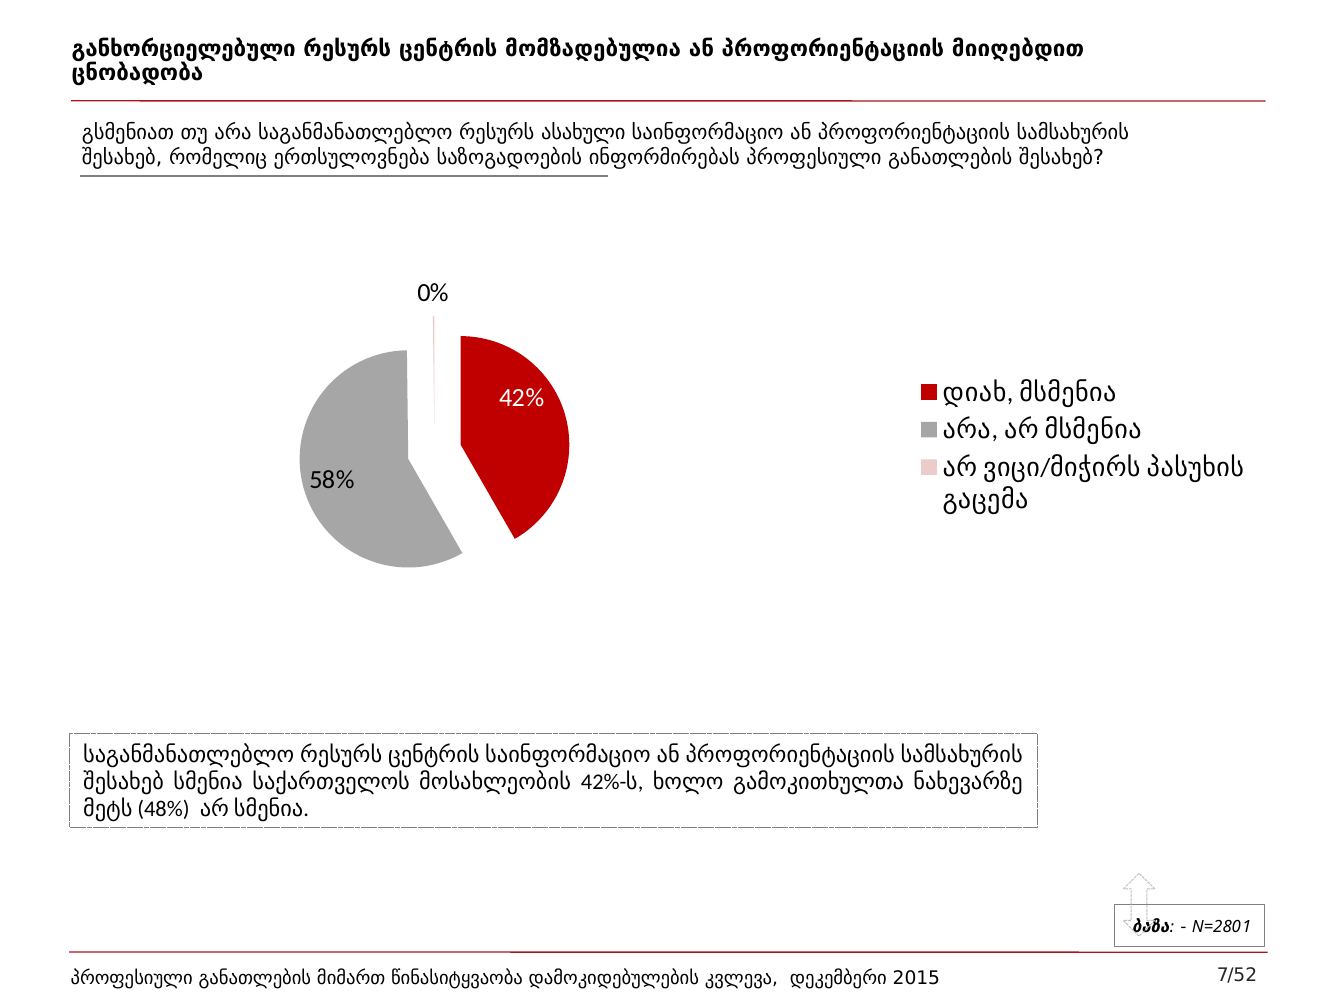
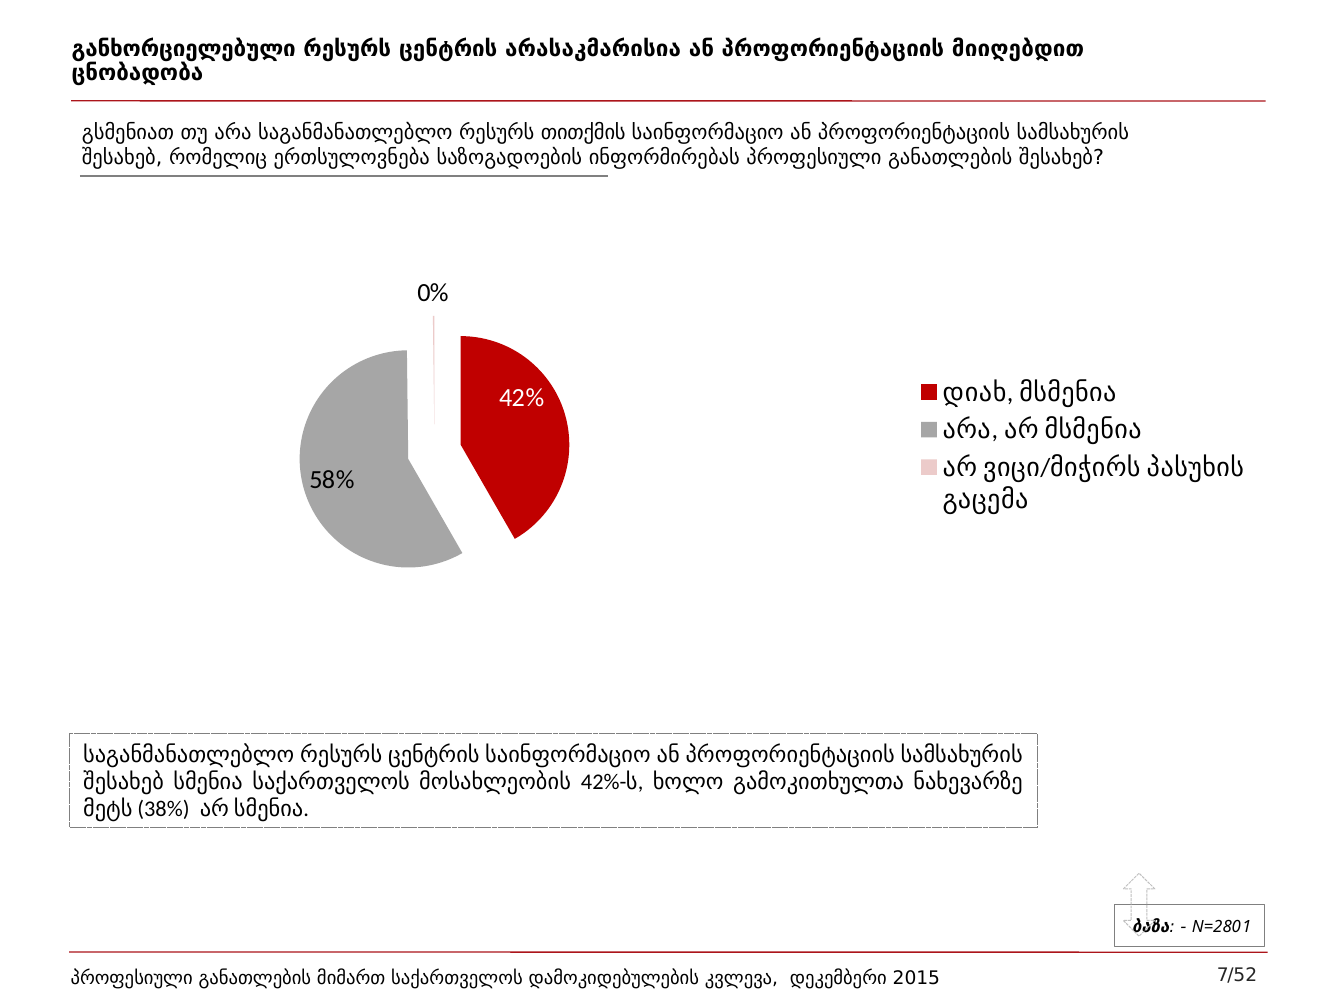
მომზადებულია: მომზადებულია -> არასაკმარისია (593, 49)
ასახული: ასახული -> თითქმის (583, 133)
48%: 48% -> 38% (163, 809)
წინასიტყვაობა: წინასიტყვაობა -> საქართველოს (457, 979)
